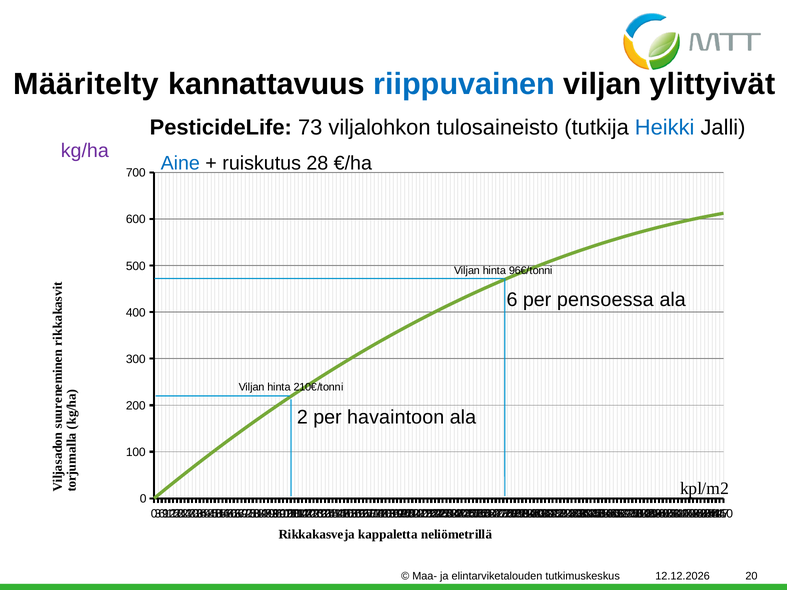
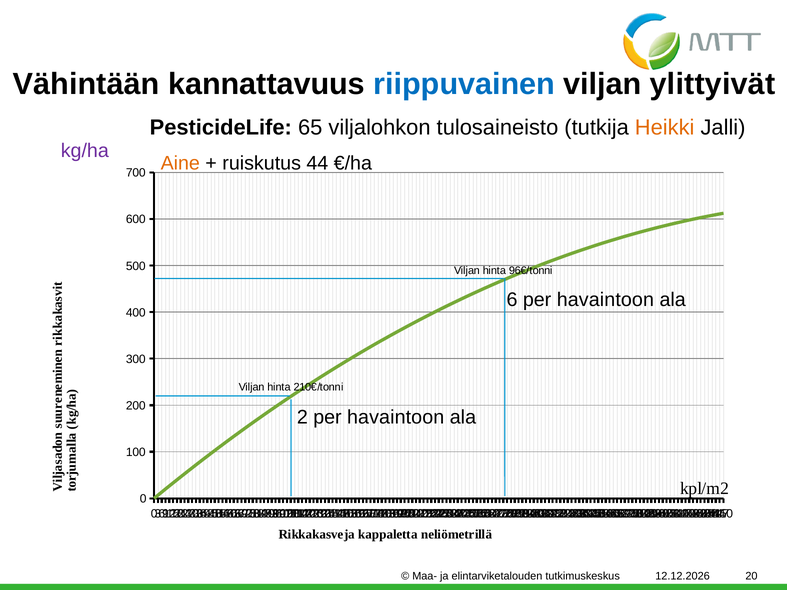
Määritelty: Määritelty -> Vähintään (86, 84)
73: 73 -> 65 (310, 128)
Heikki colour: blue -> orange (665, 128)
Aine colour: blue -> orange (180, 163)
28: 28 -> 44 (317, 163)
6 per pensoessa: pensoessa -> havaintoon (605, 300)
